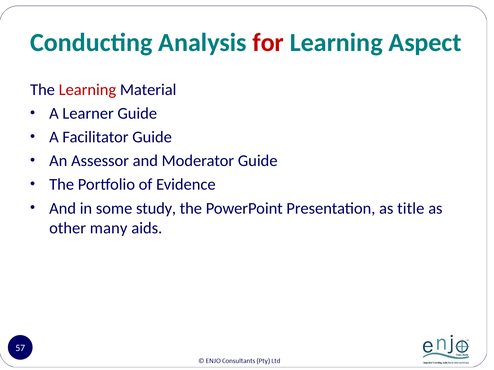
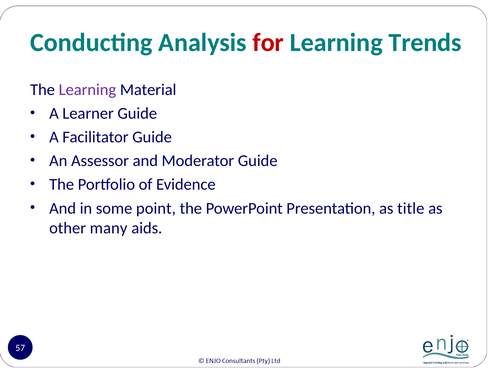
Aspect: Aspect -> Trends (425, 43)
Learning colour: red -> purple (87, 90)
study: study -> point (156, 209)
